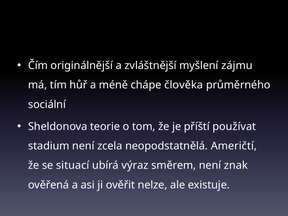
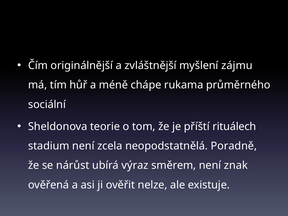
člověka: člověka -> rukama (184, 85)
používat: používat -> rituálech (234, 126)
Američtí: Američtí -> Poradně (234, 146)
situací: situací -> nárůst (73, 165)
